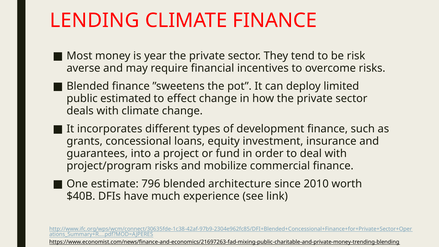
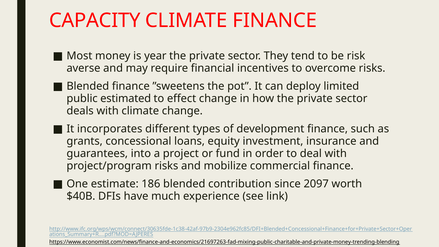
LENDING: LENDING -> CAPACITY (95, 20)
796: 796 -> 186 (151, 184)
architecture: architecture -> contribution (240, 184)
2010: 2010 -> 2097 (316, 184)
